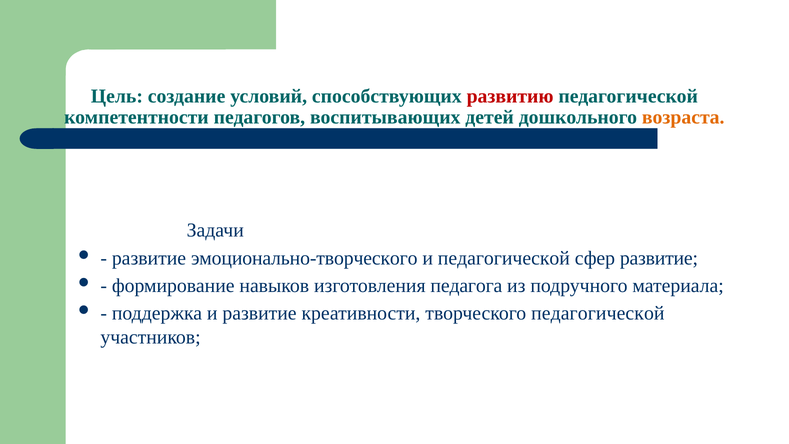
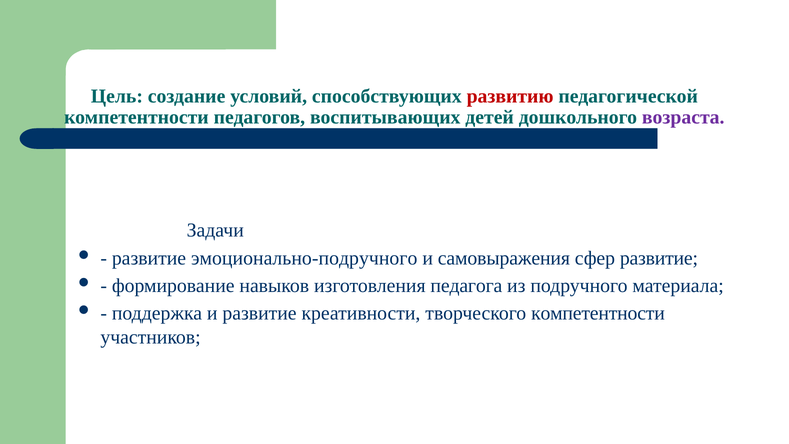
возраста colour: orange -> purple (683, 117)
эмоционально-творческого: эмоционально-творческого -> эмоционально-подручного (304, 258)
и педагогической: педагогической -> самовыражения (504, 258)
творческого педагогической: педагогической -> компетентности (598, 313)
